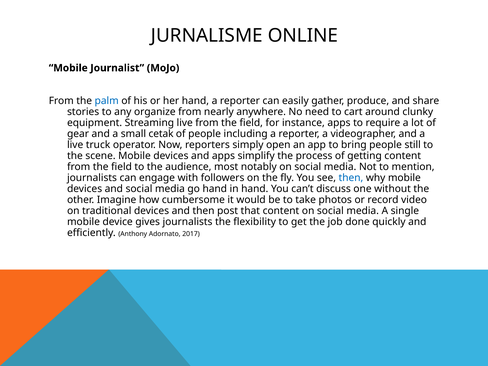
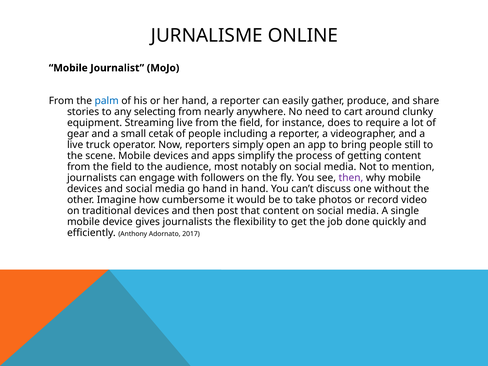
organize: organize -> selecting (155, 112)
instance apps: apps -> does (339, 123)
then colour: blue -> purple (351, 178)
